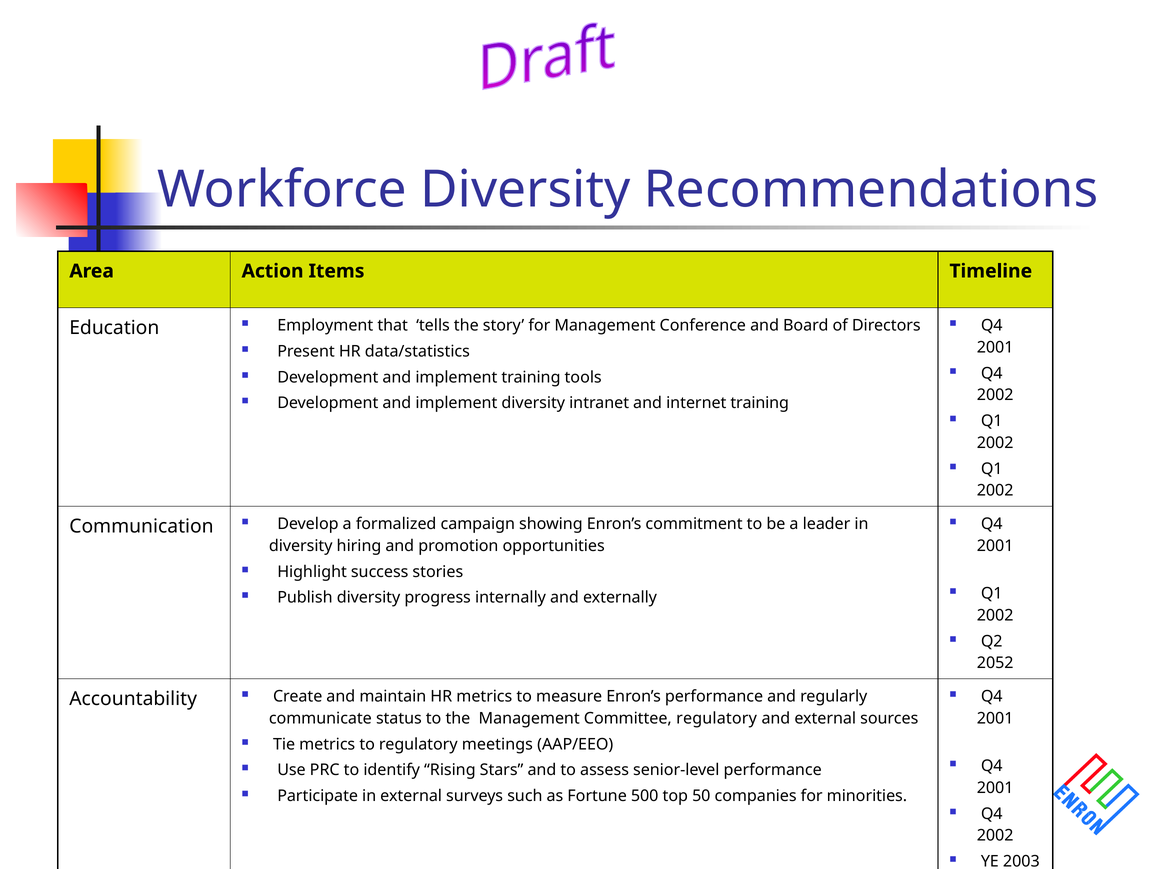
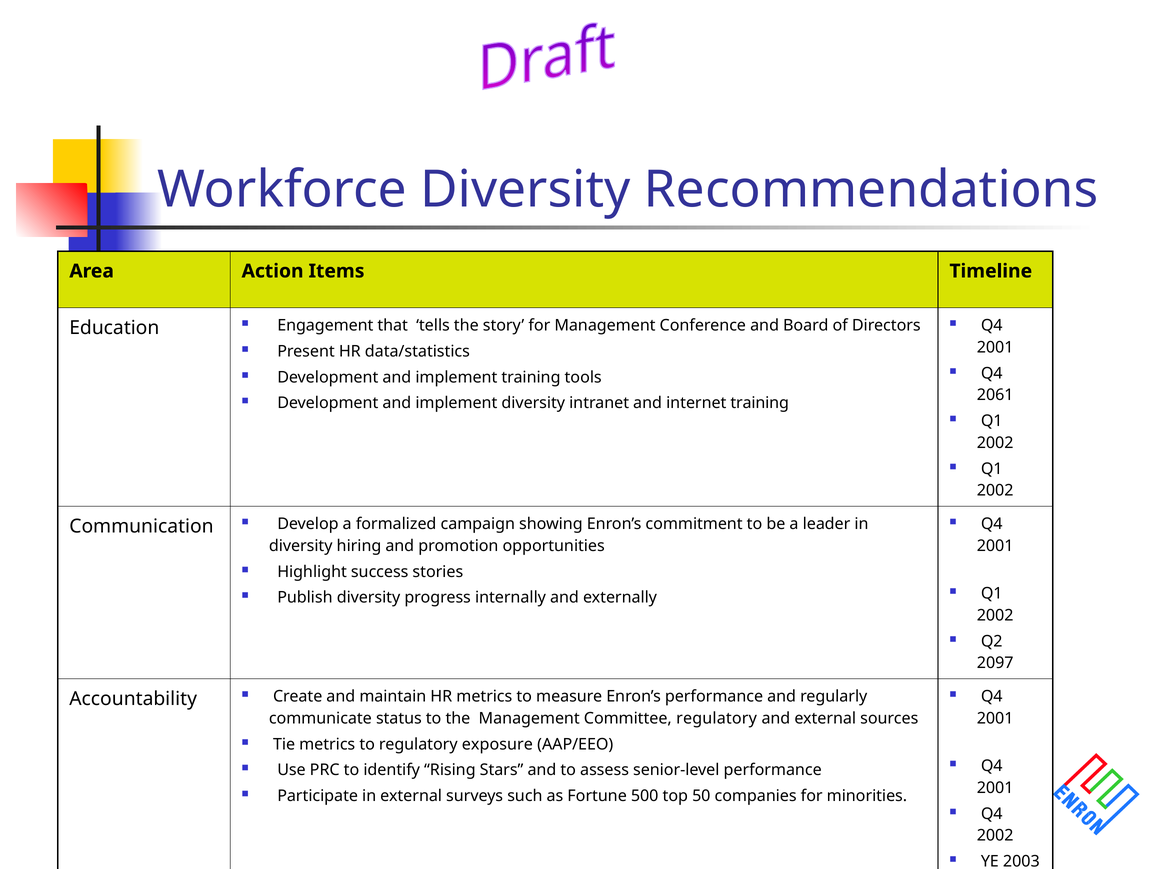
Employment: Employment -> Engagement (325, 326)
2002: 2002 -> 2061 (995, 395)
2052: 2052 -> 2097 (995, 663)
regulatory meetings: meetings -> exposure (497, 744)
